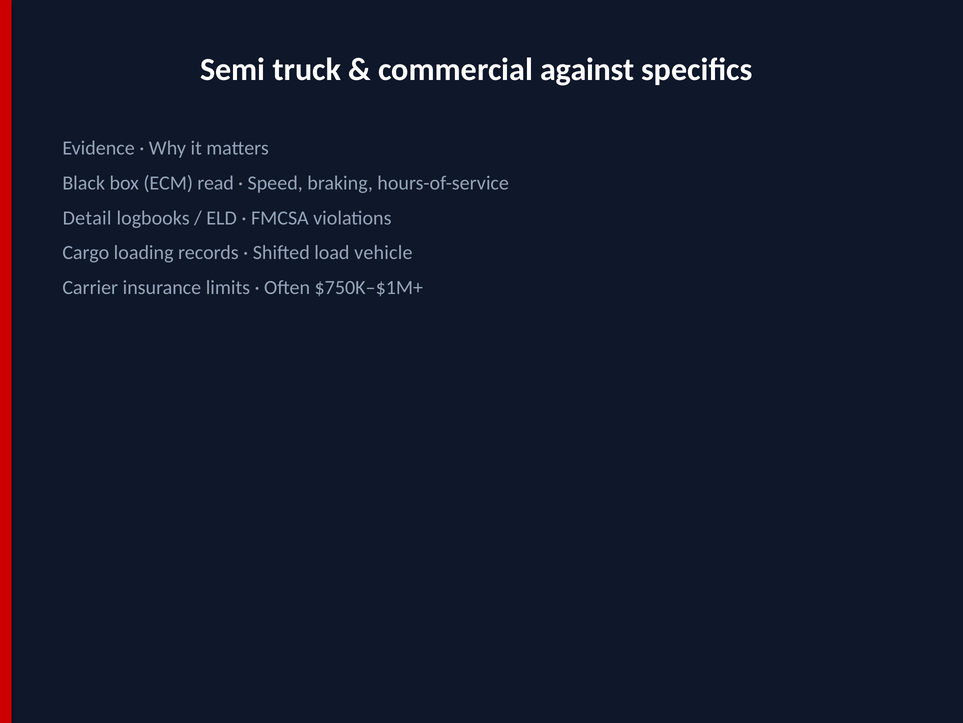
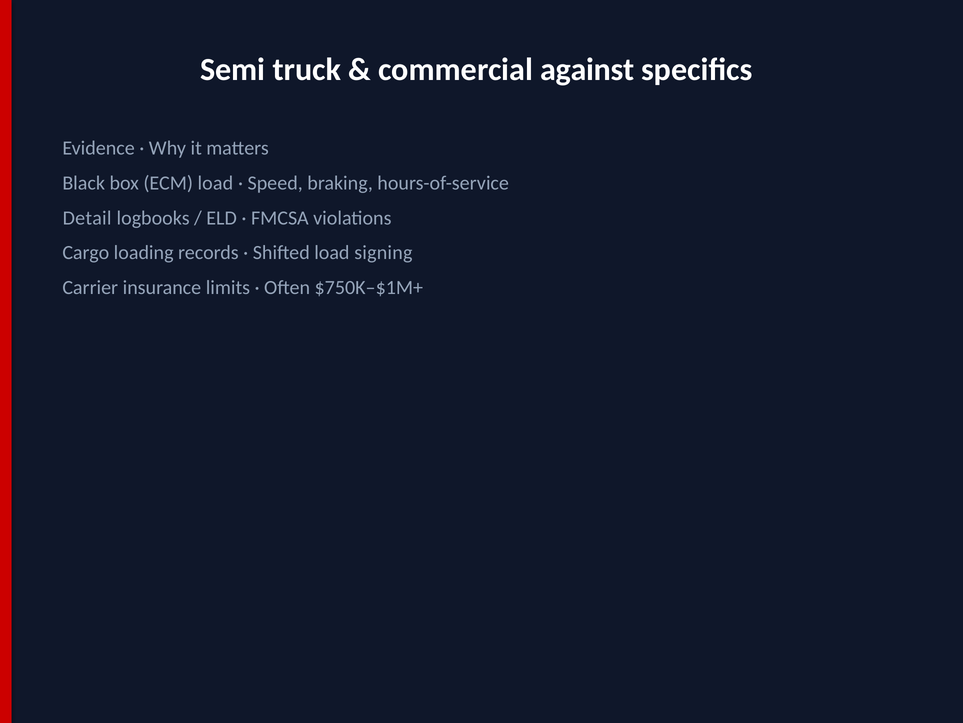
ECM read: read -> load (215, 183)
vehicle: vehicle -> signing (383, 252)
